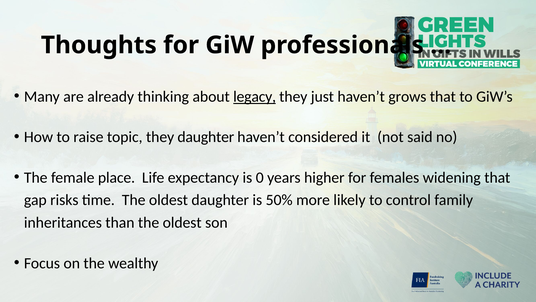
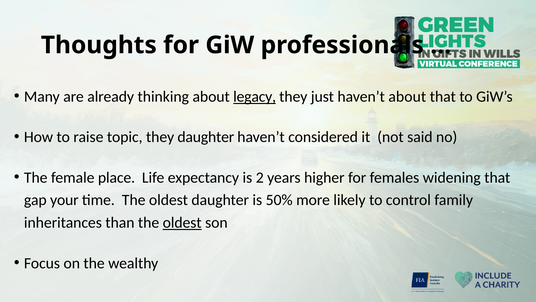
haven’t grows: grows -> about (407, 96)
0: 0 -> 2 (260, 177)
risks: risks -> your (64, 200)
oldest underline: none -> present (182, 222)
